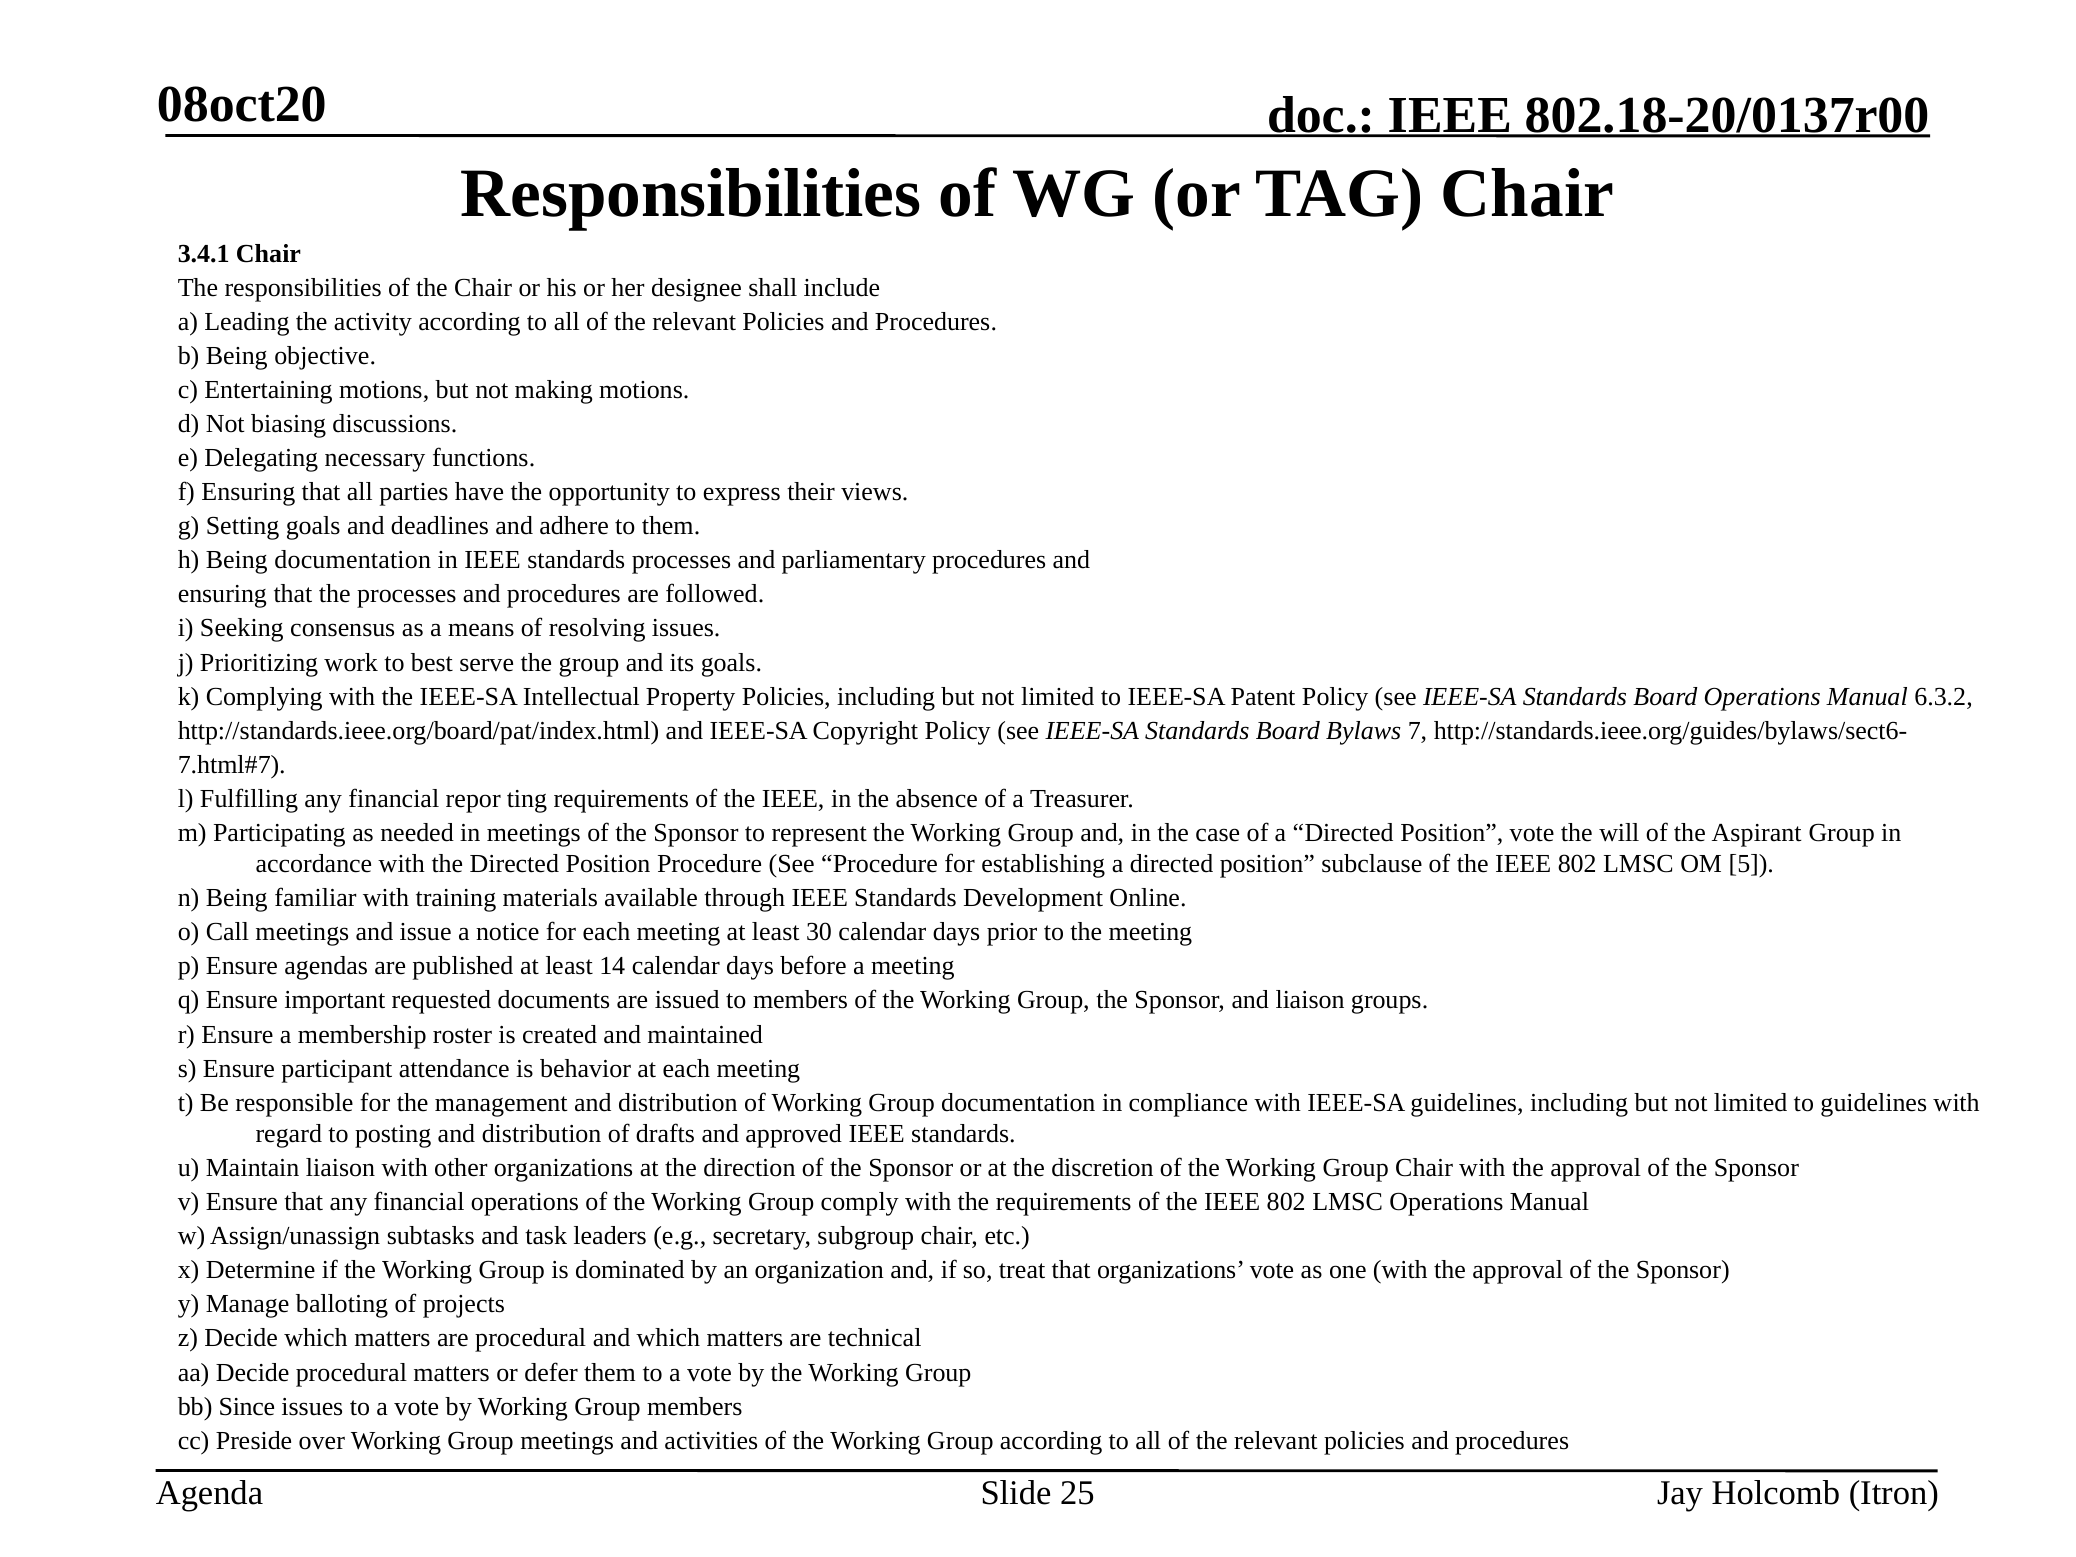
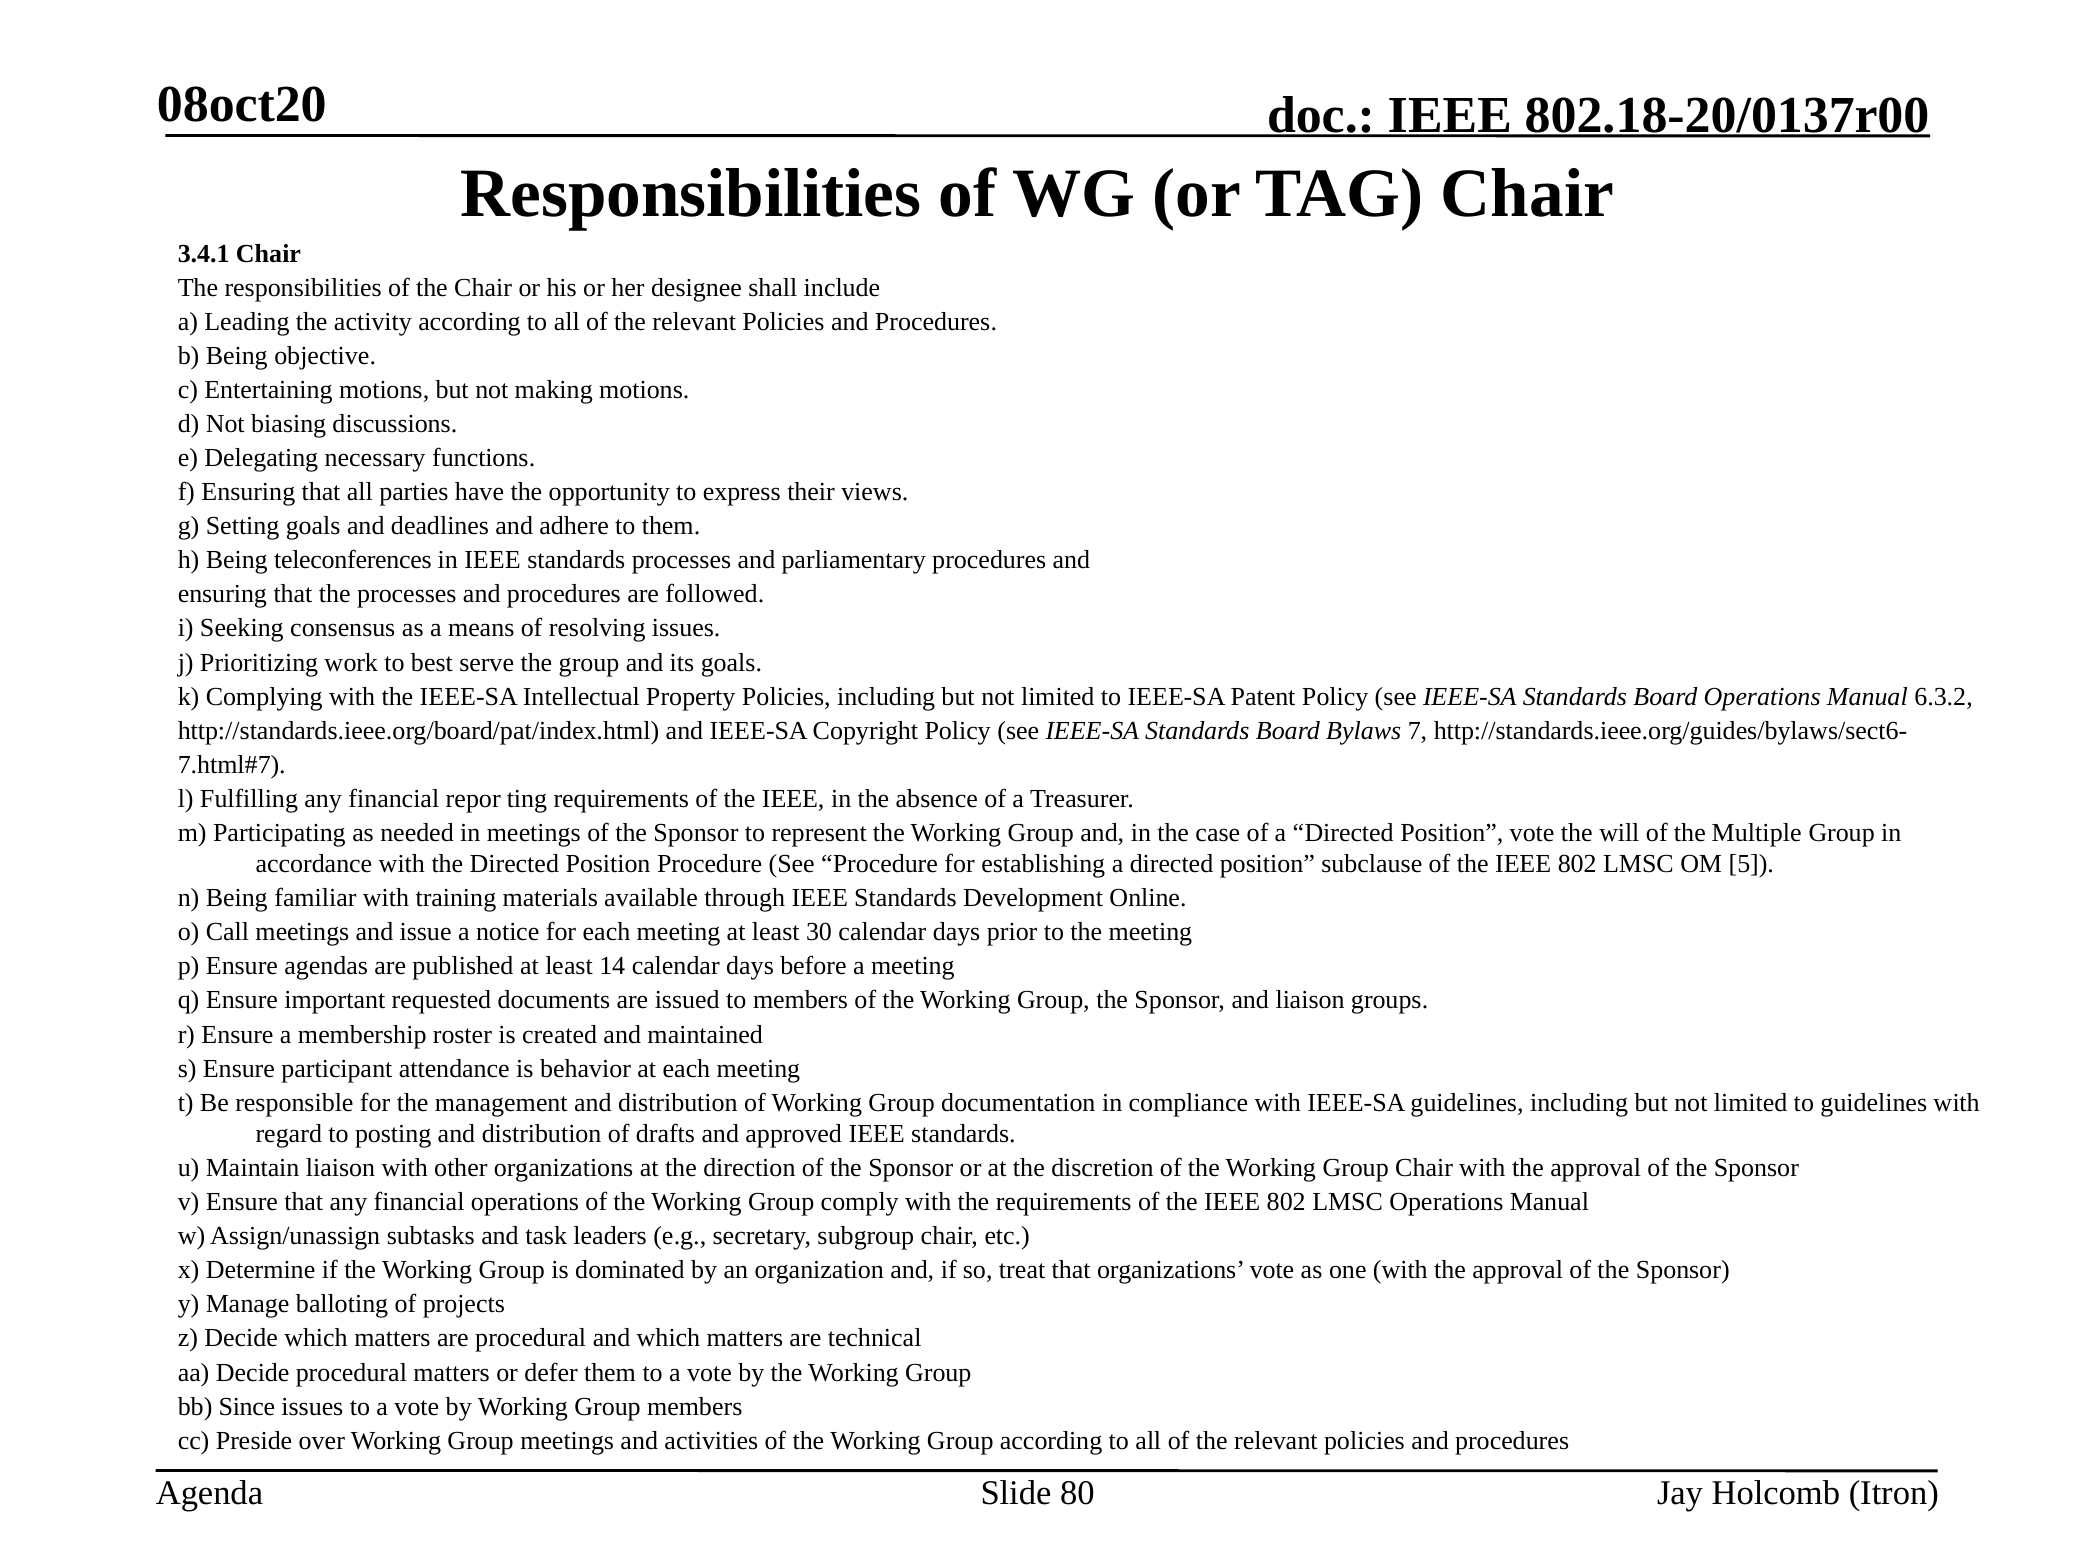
Being documentation: documentation -> teleconferences (353, 560)
Aspirant: Aspirant -> Multiple (1757, 833)
25: 25 -> 80 (1077, 1493)
